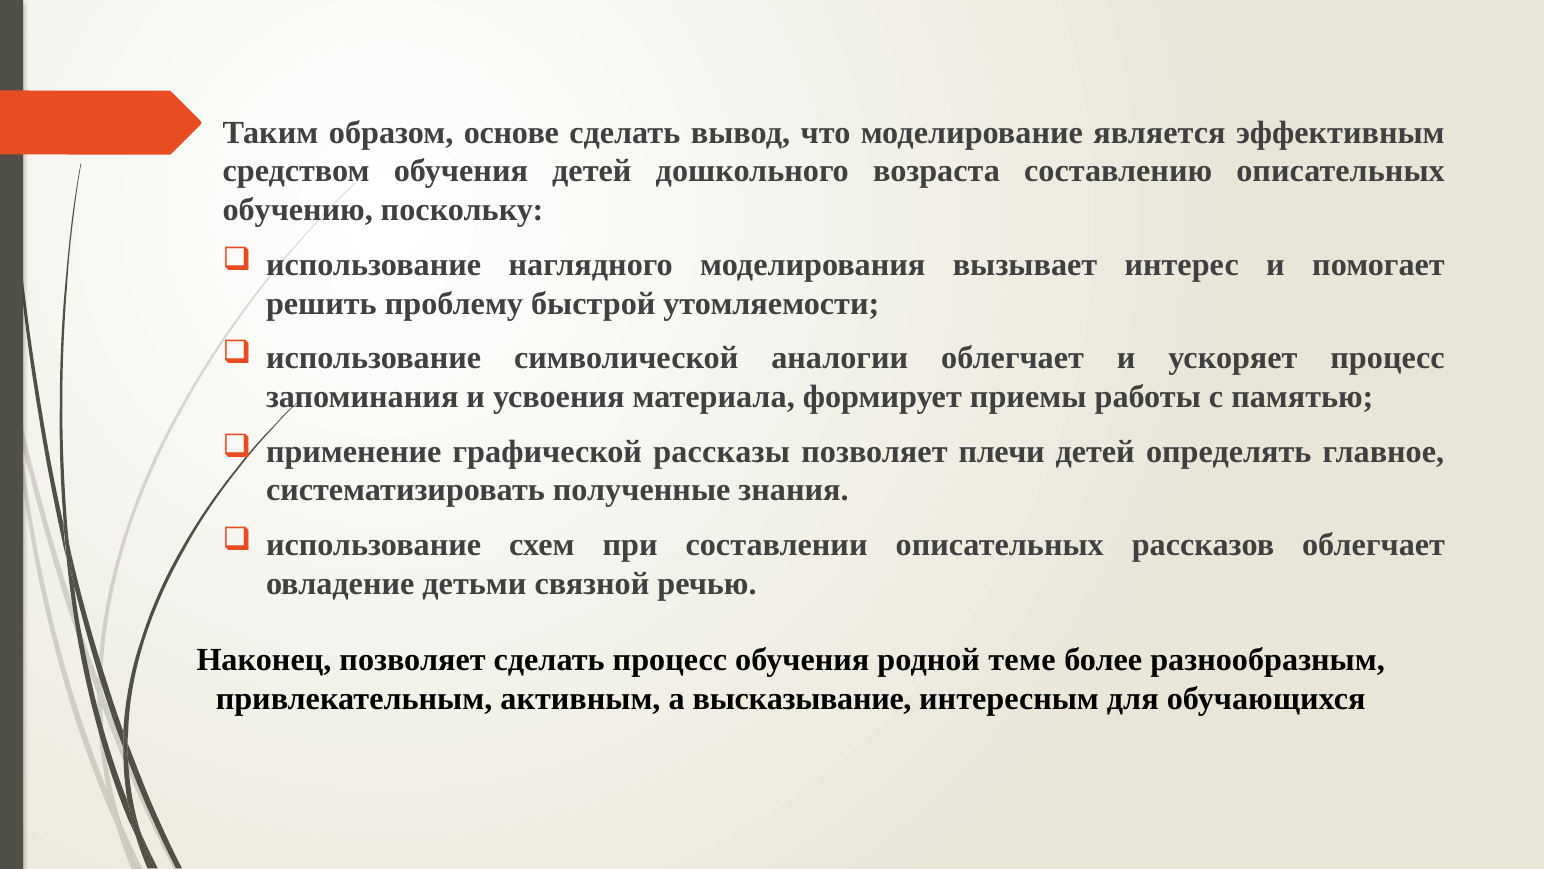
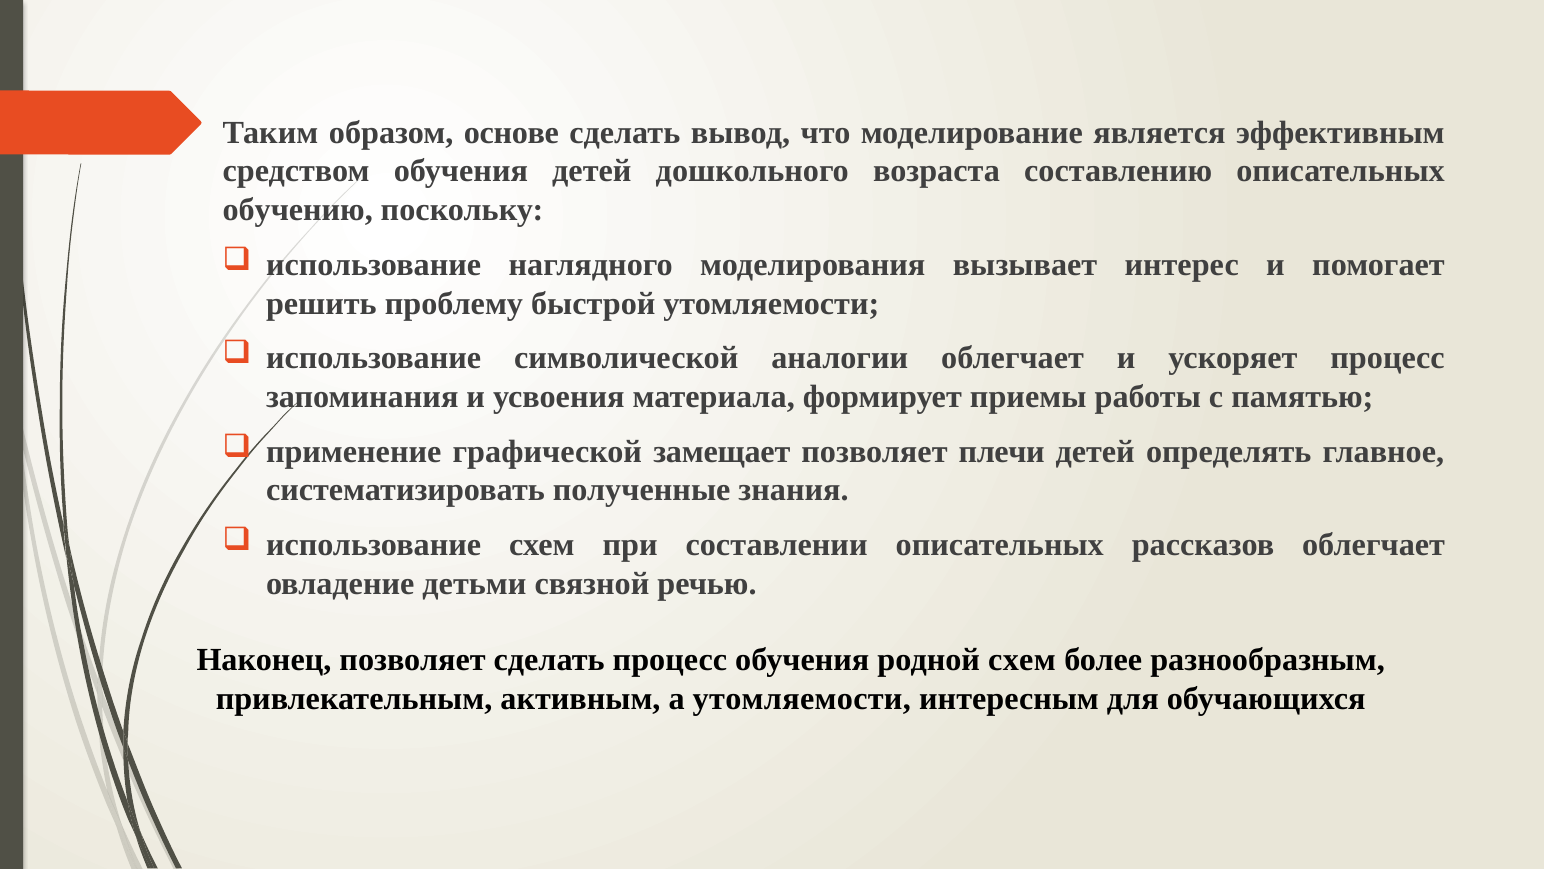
рассказы: рассказы -> замещает (722, 451)
родной теме: теме -> схем (1022, 660)
а высказывание: высказывание -> утомляемости (802, 698)
